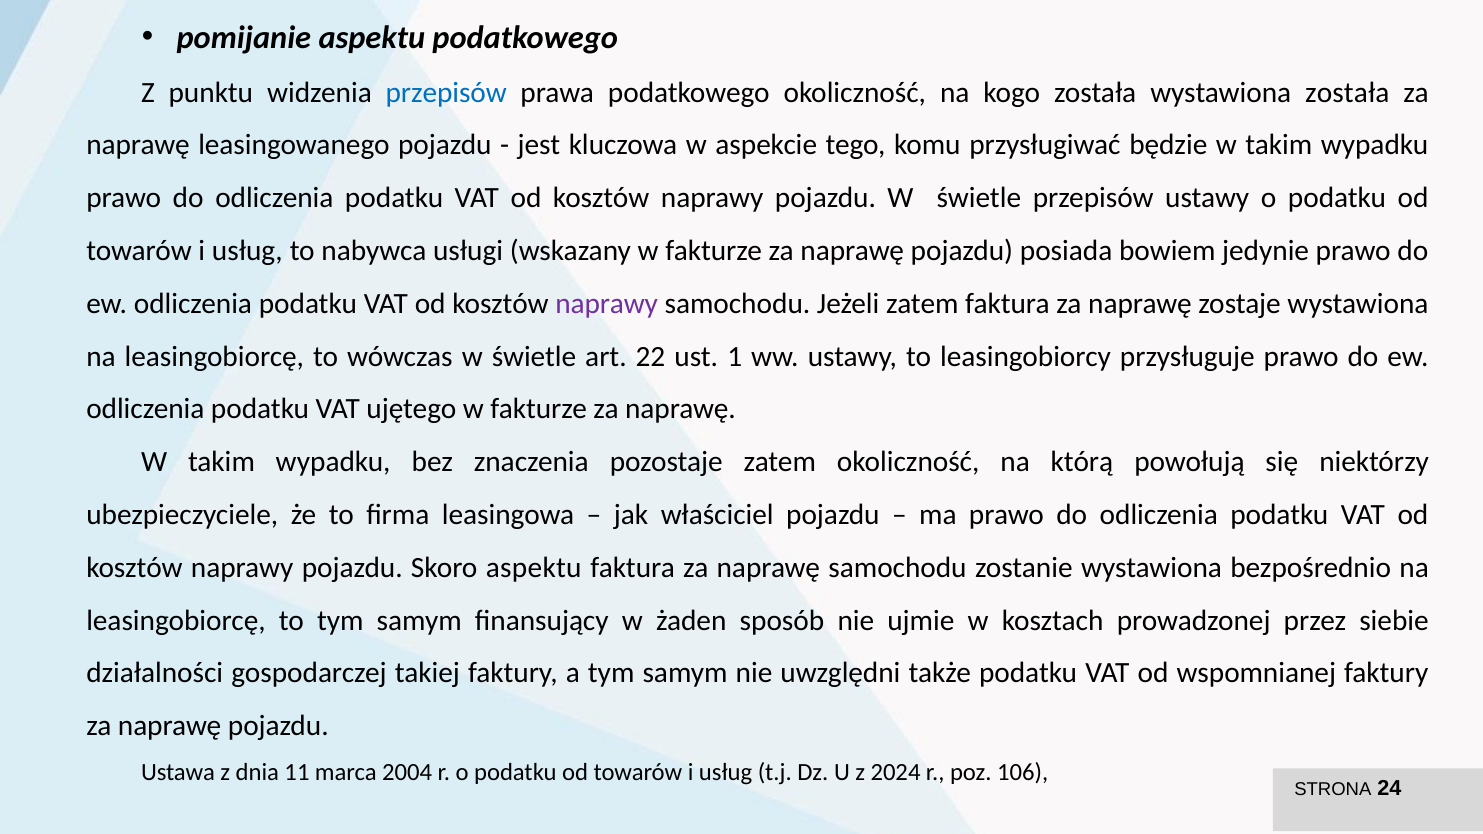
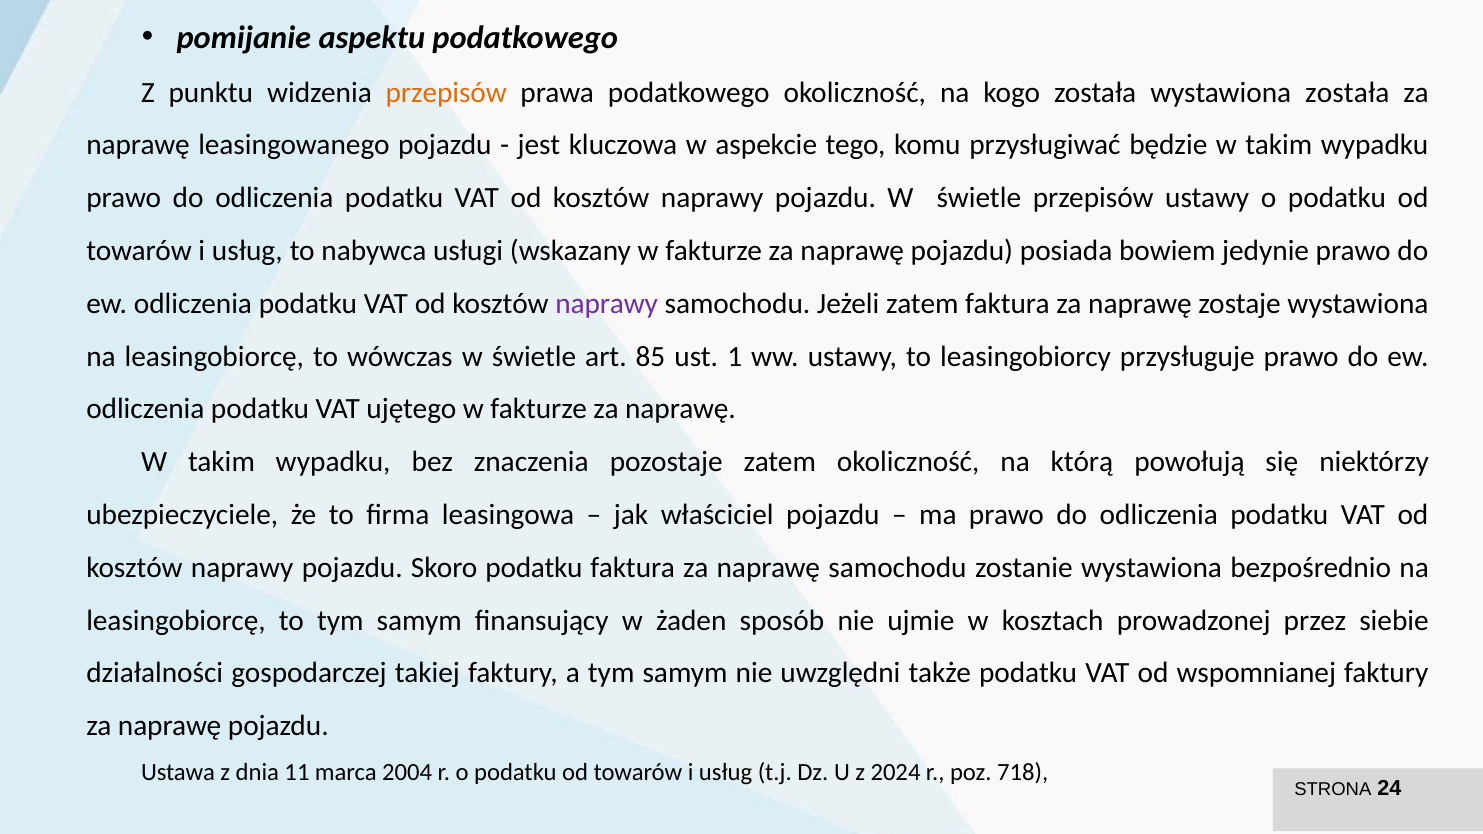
przepisów colour: blue -> orange (446, 92)
22: 22 -> 85 (650, 356)
Skoro aspektu: aspektu -> podatku (534, 568)
106: 106 -> 718 (1023, 773)
